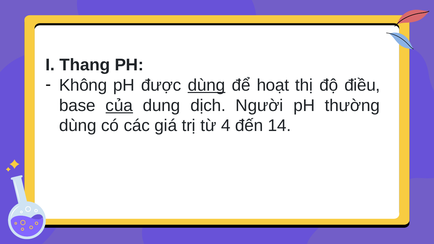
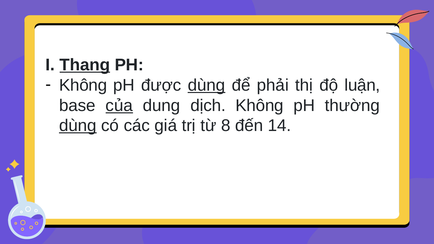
Thang underline: none -> present (85, 65)
hoạt: hoạt -> phải (273, 85)
điều: điều -> luận (362, 85)
dịch Người: Người -> Không (260, 106)
dùng underline: none -> present (78, 126)
4: 4 -> 8 (226, 126)
